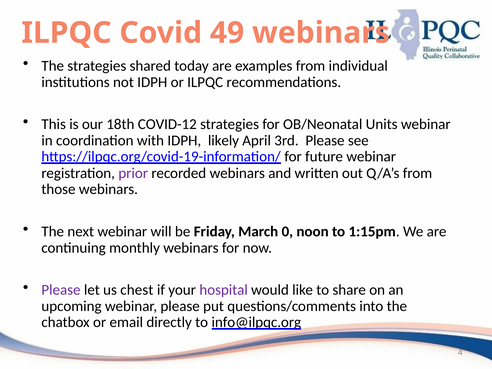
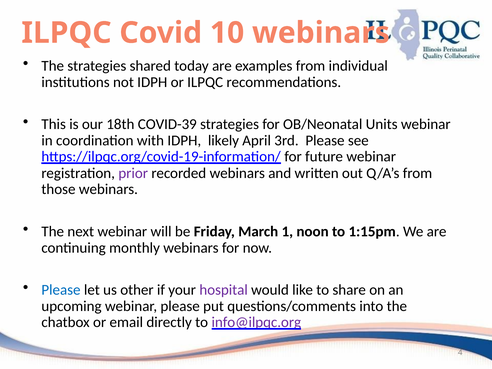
49: 49 -> 10 (227, 33)
COVID-12: COVID-12 -> COVID-39 (167, 124)
0: 0 -> 1 (287, 231)
Please colour: purple -> blue (61, 290)
chest: chest -> other (137, 290)
info@ilpqc.org colour: black -> purple (256, 322)
